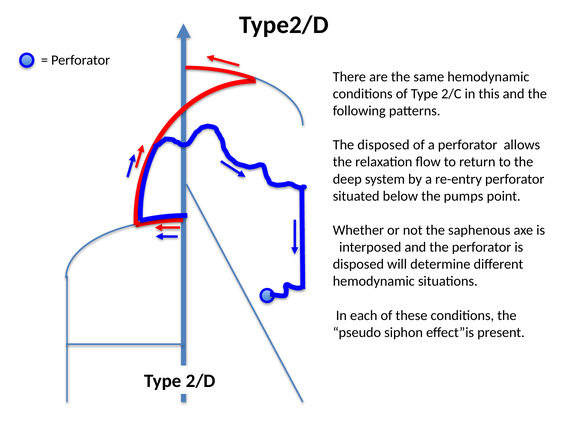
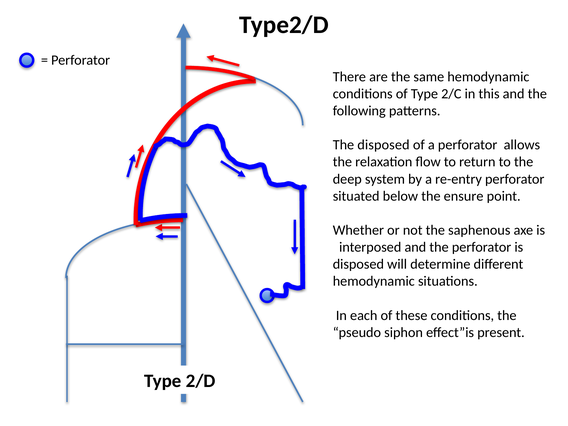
pumps: pumps -> ensure (464, 196)
